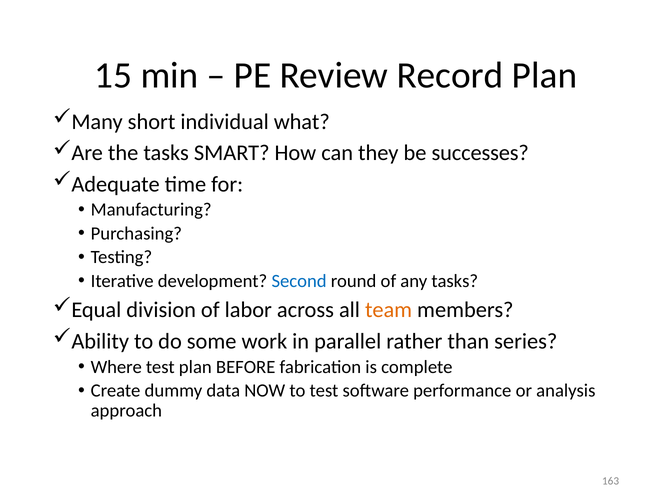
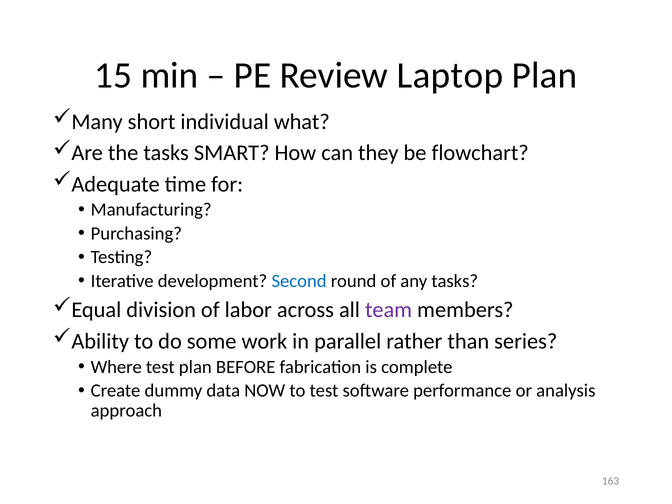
Record: Record -> Laptop (450, 75)
successes: successes -> flowchart (480, 153)
team colour: orange -> purple (389, 310)
